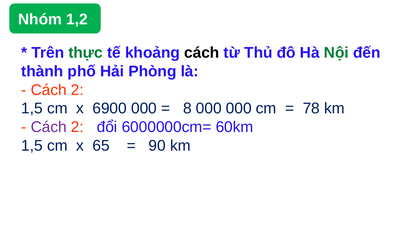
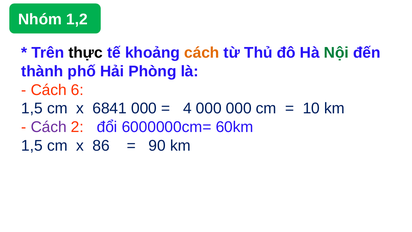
thực colour: green -> black (86, 53)
cách colour: black -> orange (202, 53)
2: 2 -> 6 (77, 90)
6900: 6900 -> 6841 (110, 108)
8: 8 -> 4 (187, 108)
78: 78 -> 10 (311, 108)
65: 65 -> 86 (101, 145)
